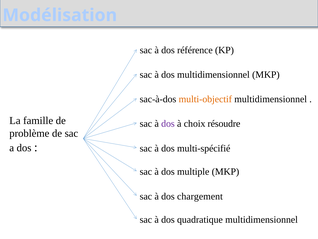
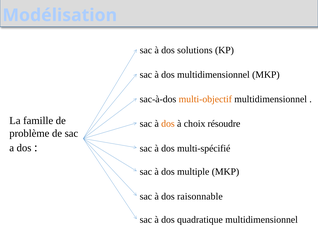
référence: référence -> solutions (195, 50)
dos colour: purple -> orange (168, 123)
chargement: chargement -> raisonnable (200, 196)
